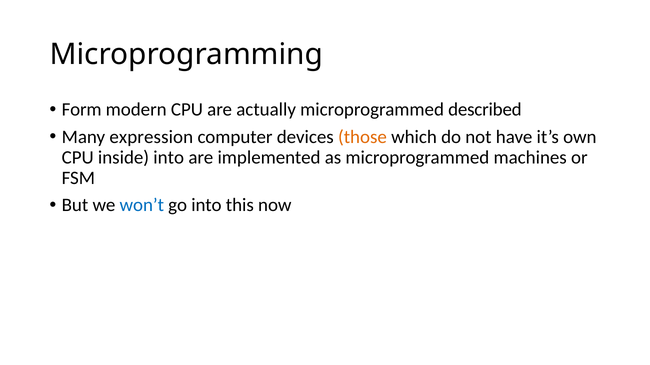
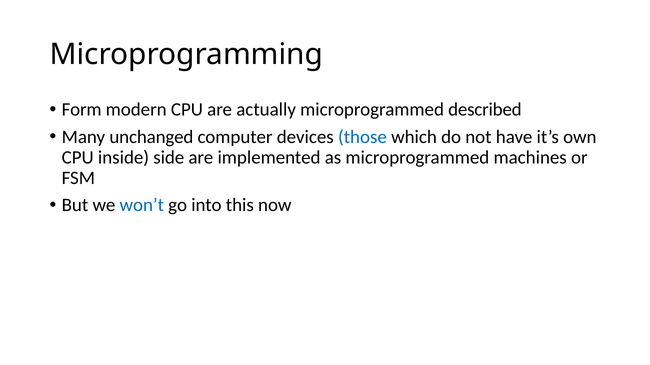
expression: expression -> unchanged (151, 137)
those colour: orange -> blue (362, 137)
inside into: into -> side (169, 158)
